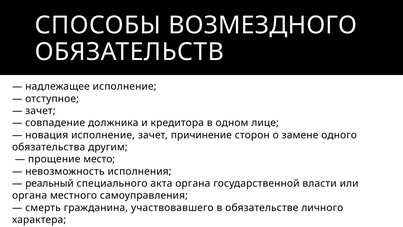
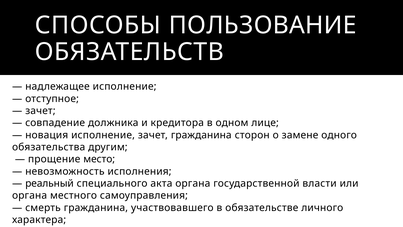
ВОЗМЕЗДНОГО: ВОЗМЕЗДНОГО -> ПОЛЬЗОВАНИЕ (263, 25)
зачет причинение: причинение -> гражданина (201, 135)
